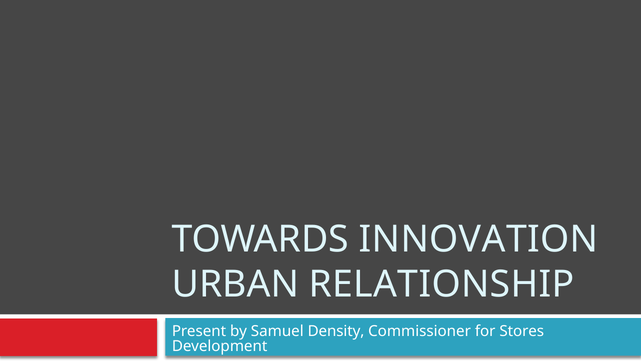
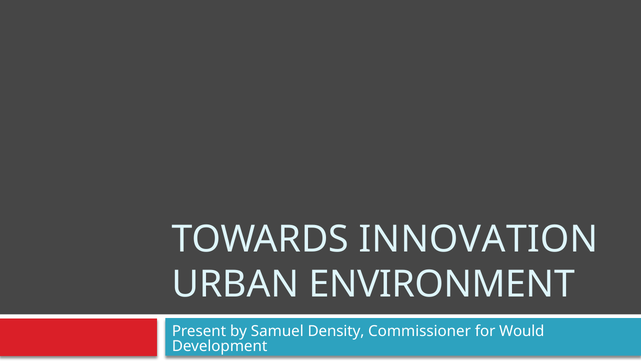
RELATIONSHIP: RELATIONSHIP -> ENVIRONMENT (442, 284)
Stores: Stores -> Would (522, 331)
